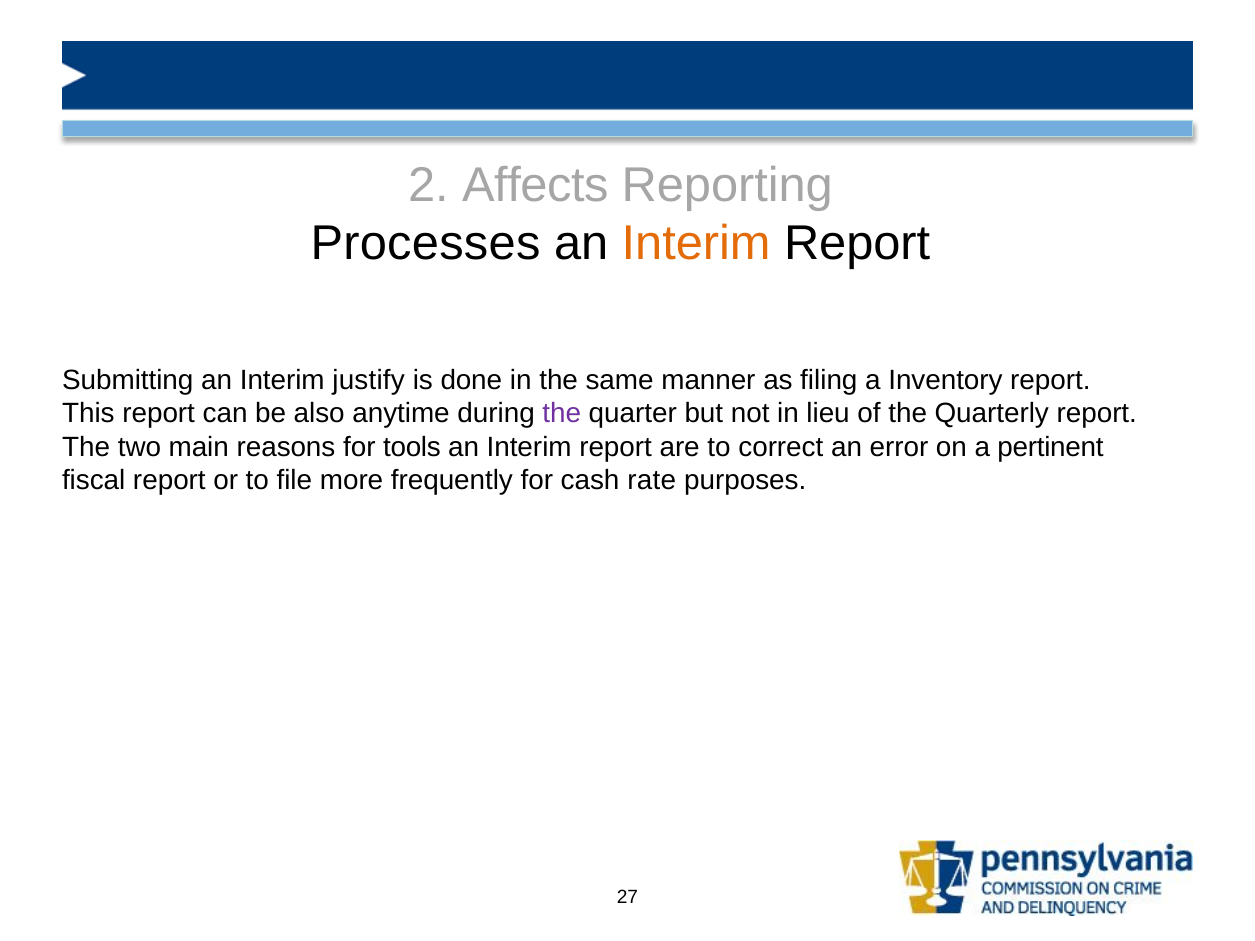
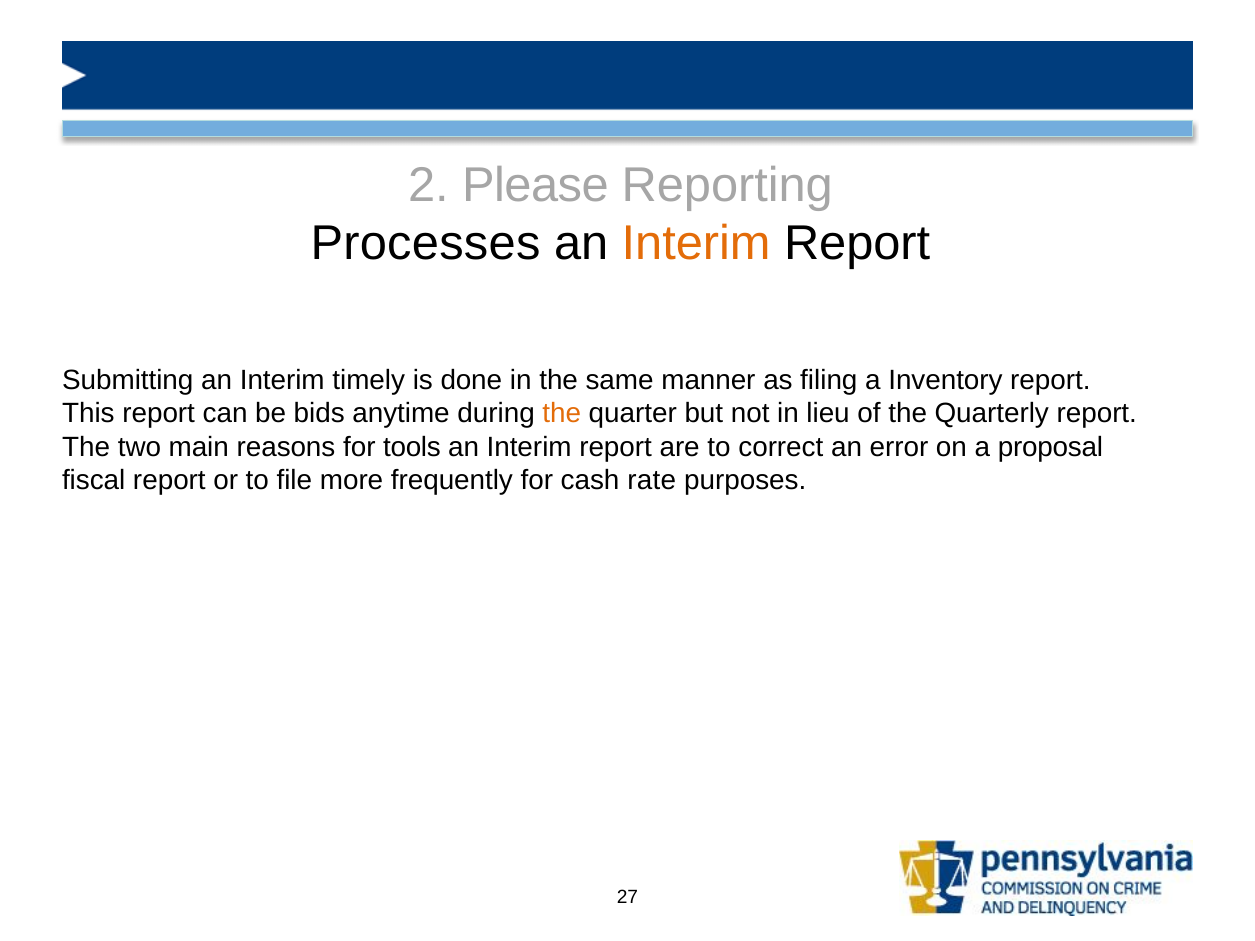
Affects: Affects -> Please (535, 185)
justify: justify -> timely (369, 380)
also: also -> bids (319, 414)
the colour: purple -> orange (562, 414)
pertinent: pertinent -> proposal (1050, 447)
